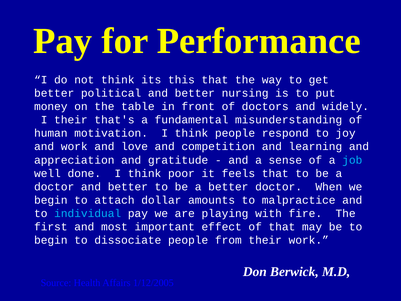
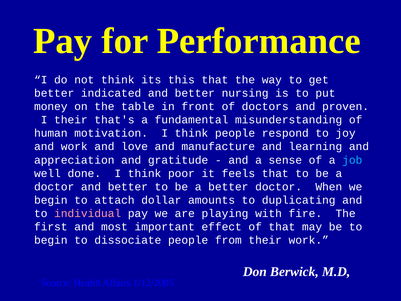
political: political -> indicated (111, 93)
widely: widely -> proven (346, 106)
competition: competition -> manufacture (218, 147)
malpractice: malpractice -> duplicating (299, 200)
individual colour: light blue -> pink (88, 213)
